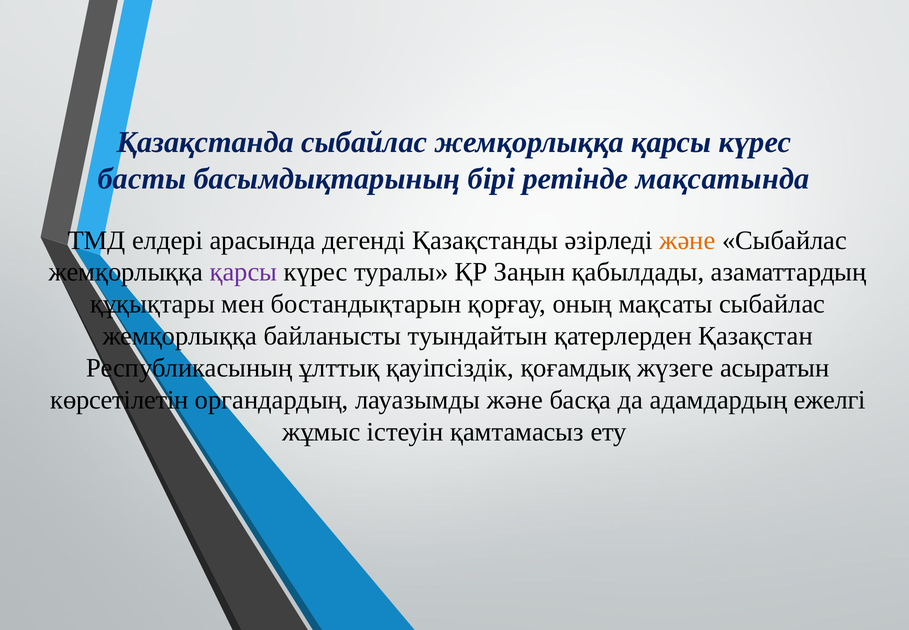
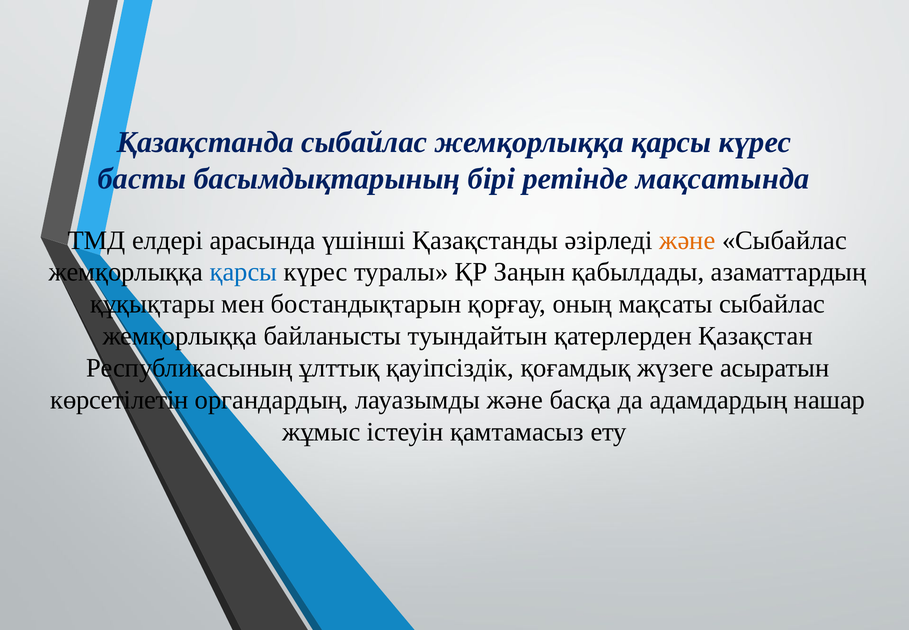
дегенді: дегенді -> үшінші (364, 240)
қарсы colour: purple -> blue (243, 272)
ежелгі: ежелгі -> нашар (829, 399)
